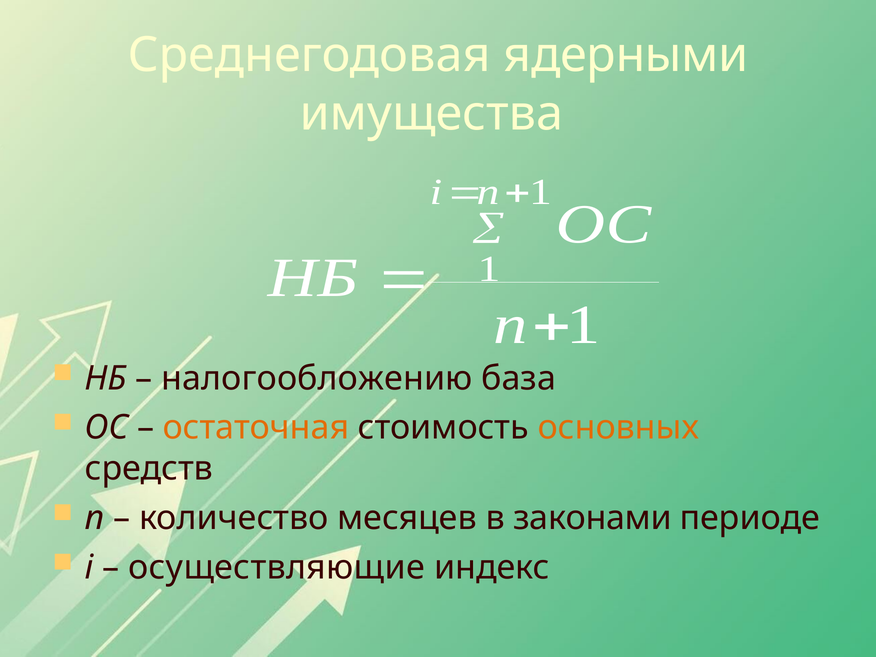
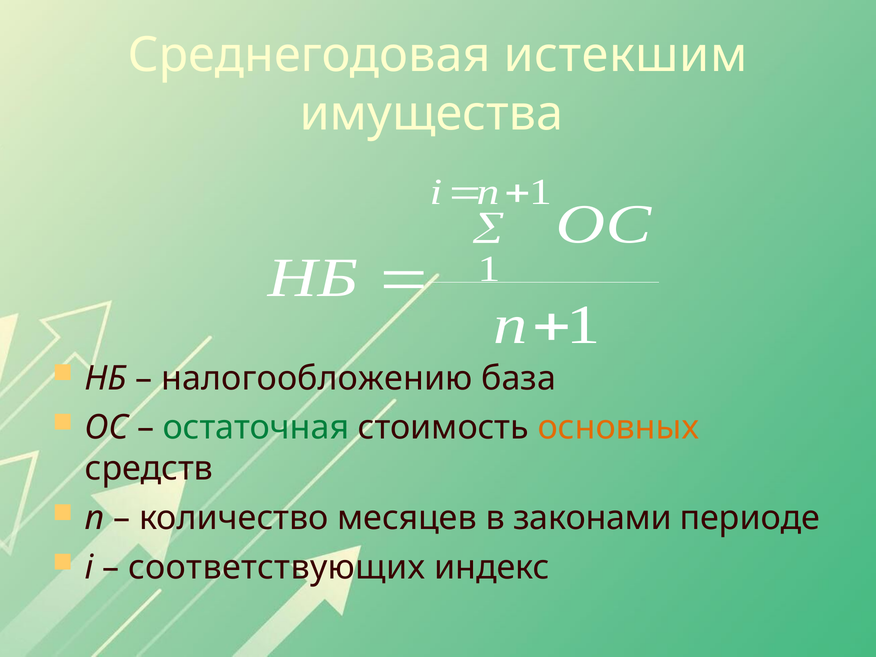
ядерными: ядерными -> истекшим (626, 55)
остаточная colour: orange -> green (256, 428)
осуществляющие: осуществляющие -> соответствующих (277, 567)
